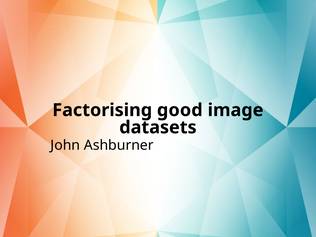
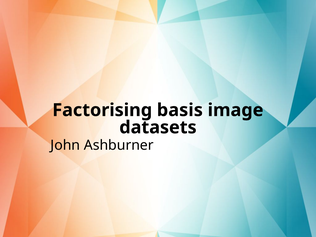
good: good -> basis (180, 110)
